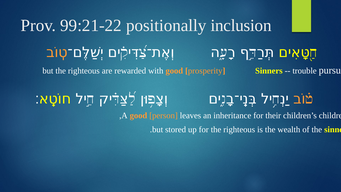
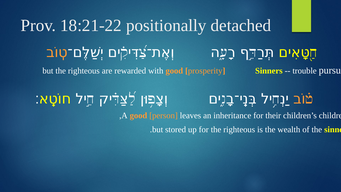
99:21-22: 99:21-22 -> 18:21-22 (91, 25)
inclusion: inclusion -> detached (241, 25)
